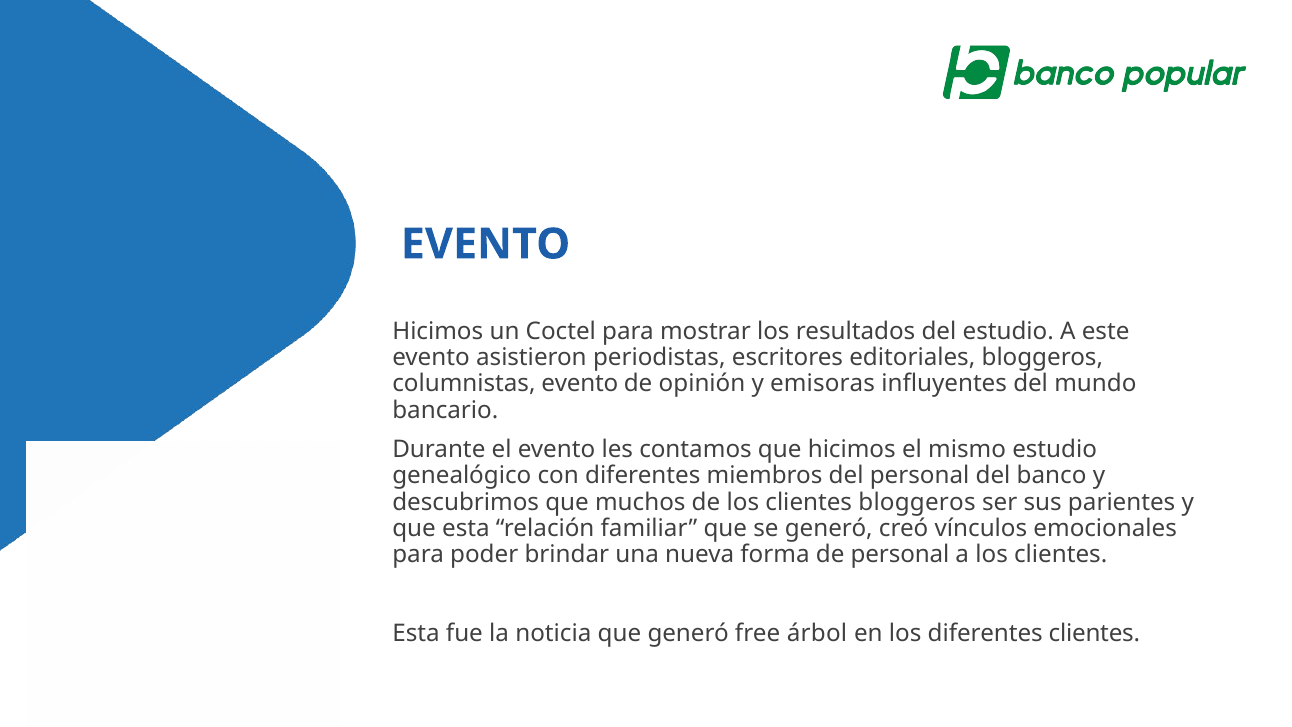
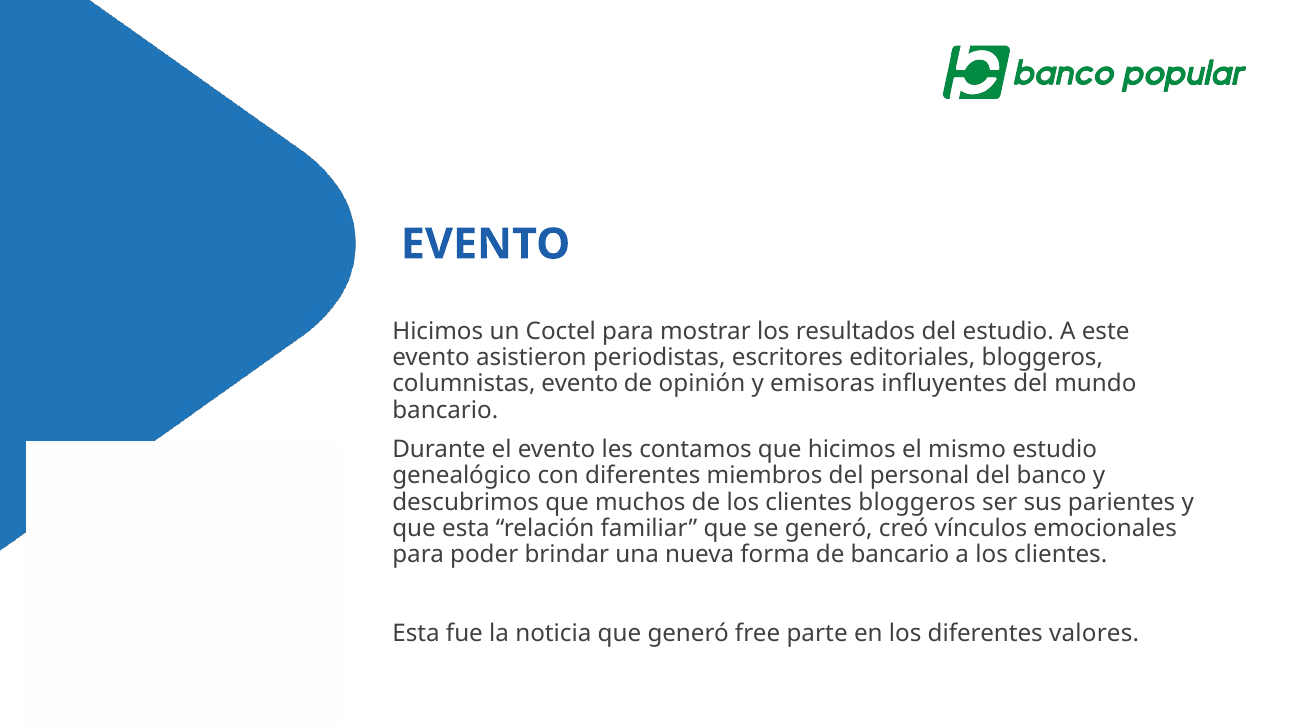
de personal: personal -> bancario (900, 554)
árbol: árbol -> parte (817, 634)
diferentes clientes: clientes -> valores (1094, 634)
